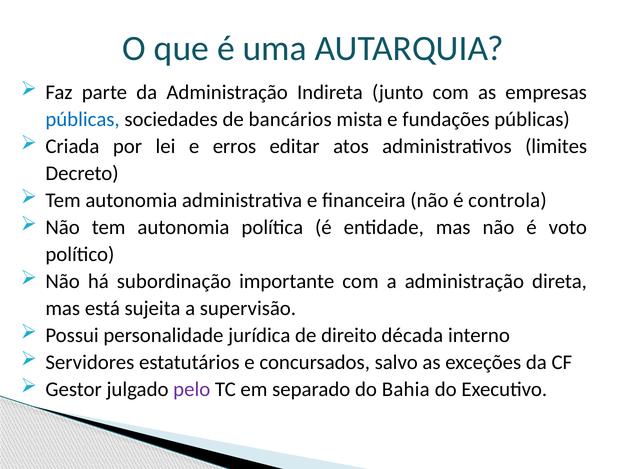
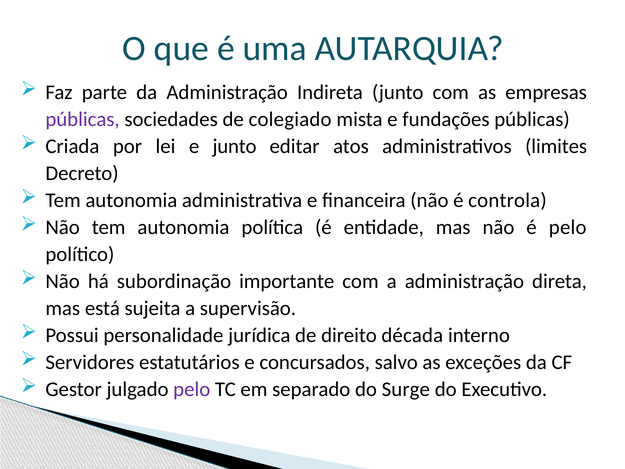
públicas colour: blue -> purple (83, 119)
bancários: bancários -> colegiado (290, 119)
e erros: erros -> junto (235, 146)
é voto: voto -> pelo (568, 227)
Bahia: Bahia -> Surge (406, 389)
